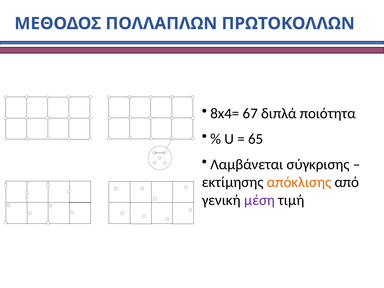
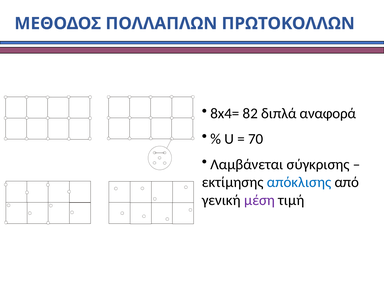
67: 67 -> 82 (250, 114)
ποιότητα: ποιότητα -> αναφορά (328, 114)
65: 65 -> 70 (256, 139)
απόκλισης colour: orange -> blue (299, 182)
